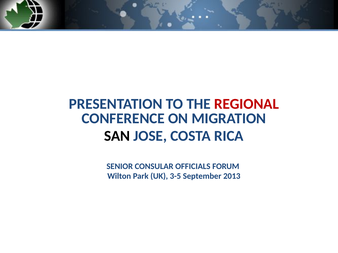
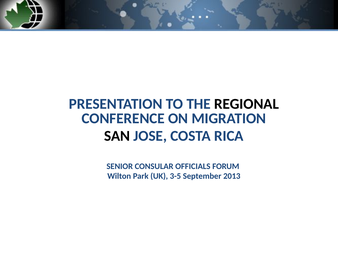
REGIONAL colour: red -> black (247, 104)
